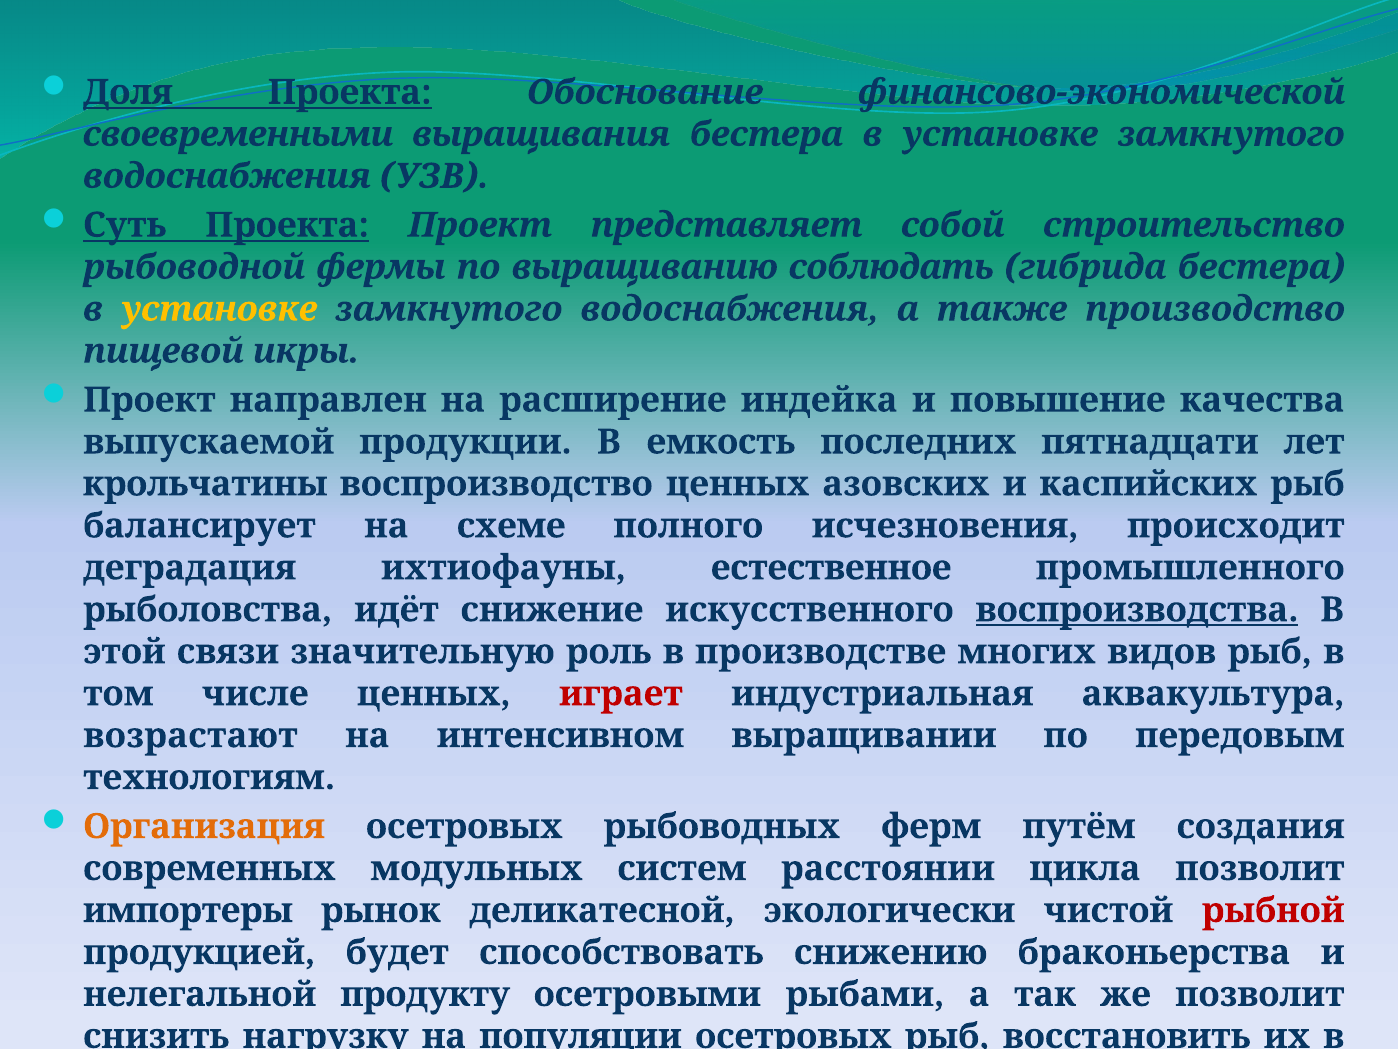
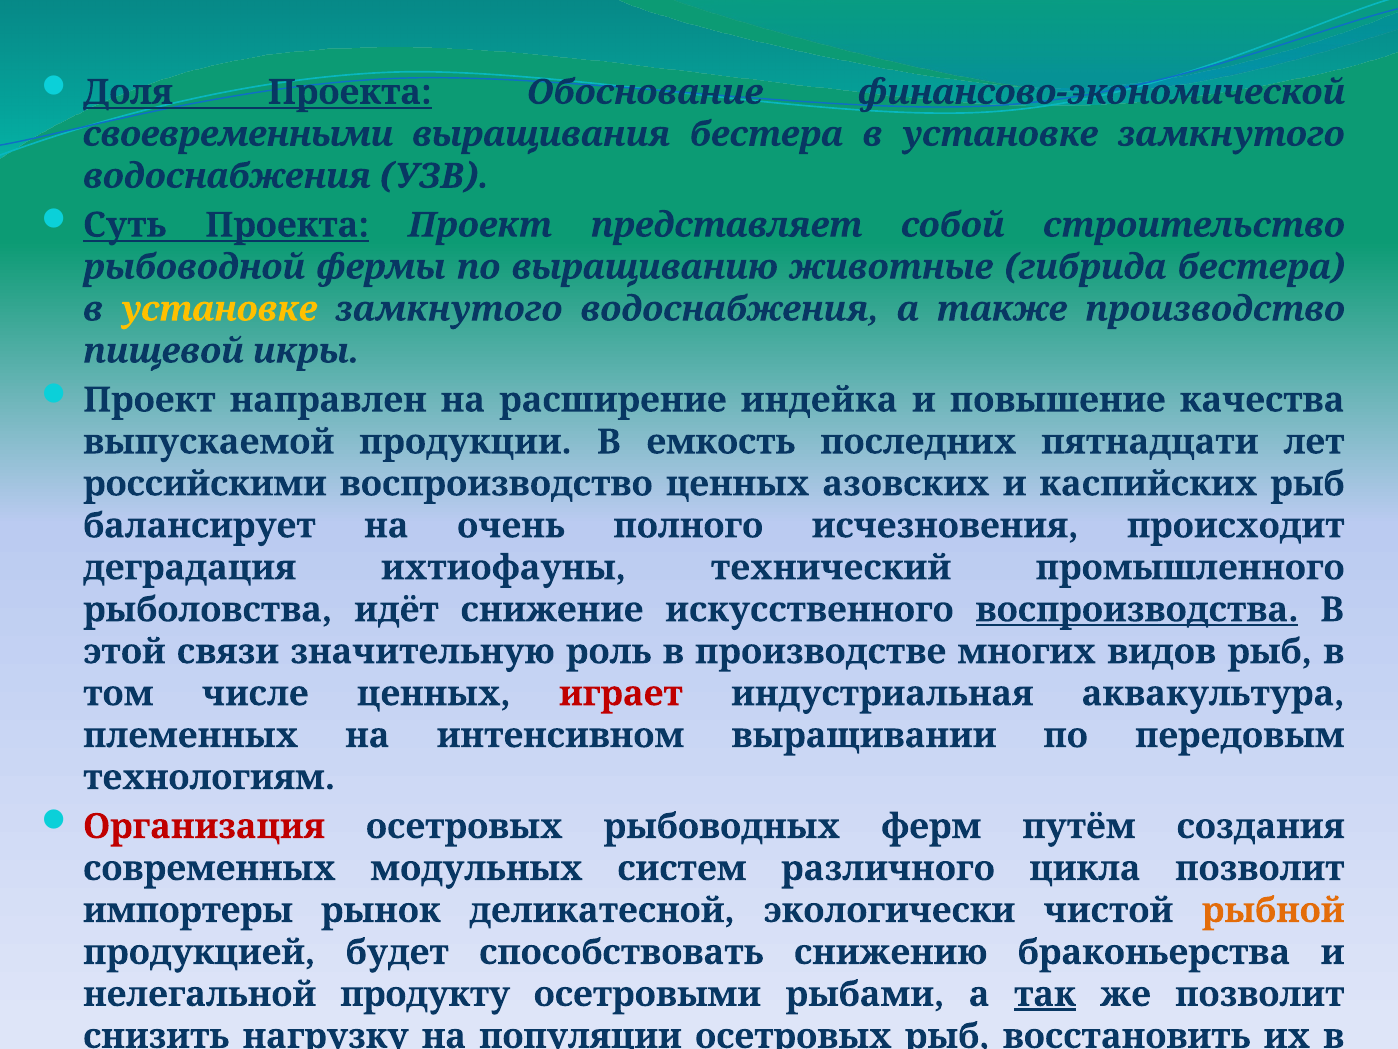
соблюдать: соблюдать -> животные (891, 267)
крольчатины: крольчатины -> российскими (205, 484)
схеме: схеме -> очень (511, 526)
естественное: естественное -> технический (831, 568)
возрастают: возрастают -> племенных (191, 735)
Организация colour: orange -> red (204, 826)
расстоянии: расстоянии -> различного (888, 868)
рыбной colour: red -> orange (1273, 910)
так underline: none -> present (1045, 994)
